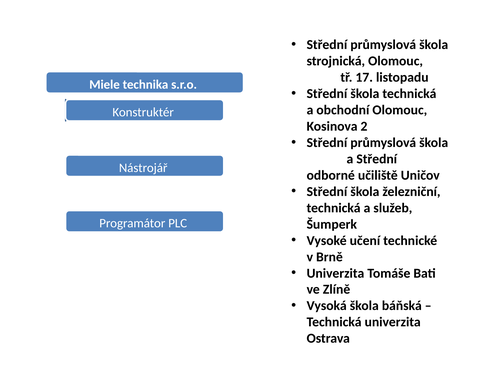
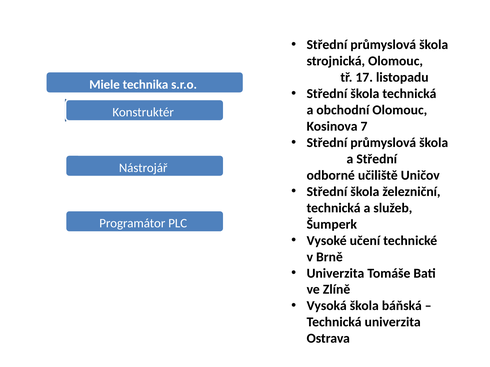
2: 2 -> 7 (364, 126)
